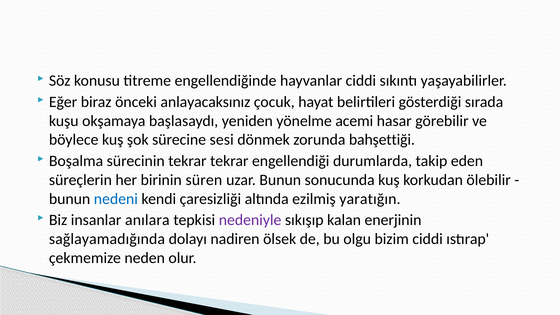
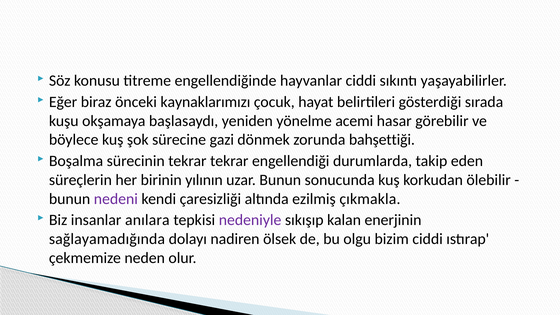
anlayacaksınız: anlayacaksınız -> kaynaklarımızı (205, 102)
sesi: sesi -> gazi (222, 140)
süren: süren -> yılının (204, 180)
nedeni colour: blue -> purple (116, 199)
yaratığın: yaratığın -> çıkmakla (370, 199)
